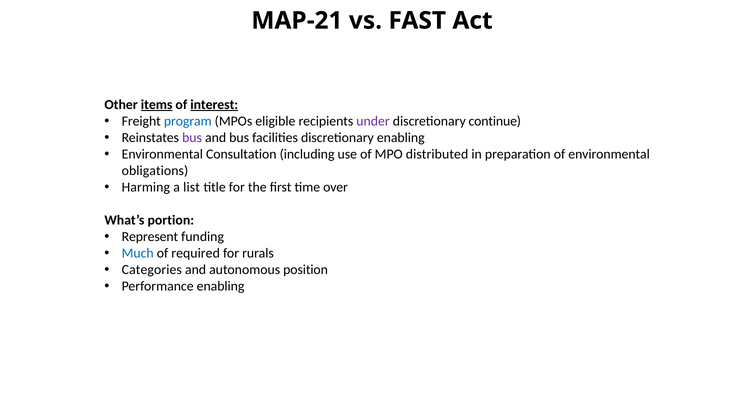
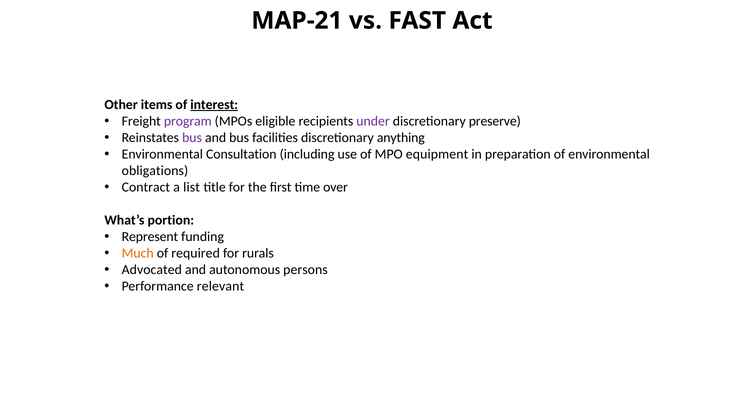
items underline: present -> none (157, 105)
program colour: blue -> purple (188, 121)
continue: continue -> preserve (495, 121)
discretionary enabling: enabling -> anything (401, 138)
distributed: distributed -> equipment (437, 154)
Harming: Harming -> Contract (146, 187)
Much colour: blue -> orange (138, 254)
Categories: Categories -> Advocated (152, 270)
position: position -> persons (305, 270)
Performance enabling: enabling -> relevant (220, 287)
